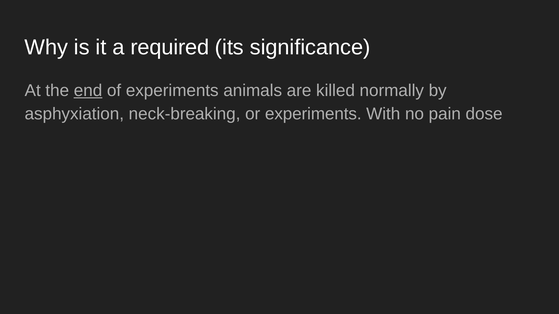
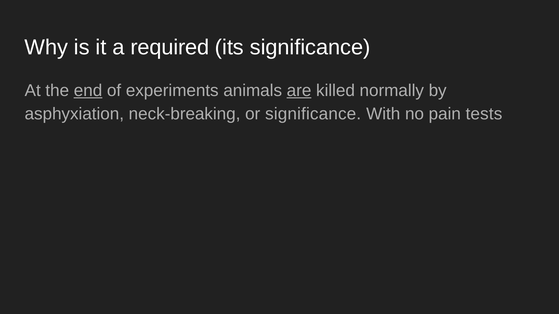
are underline: none -> present (299, 91)
or experiments: experiments -> significance (313, 114)
dose: dose -> tests (484, 114)
